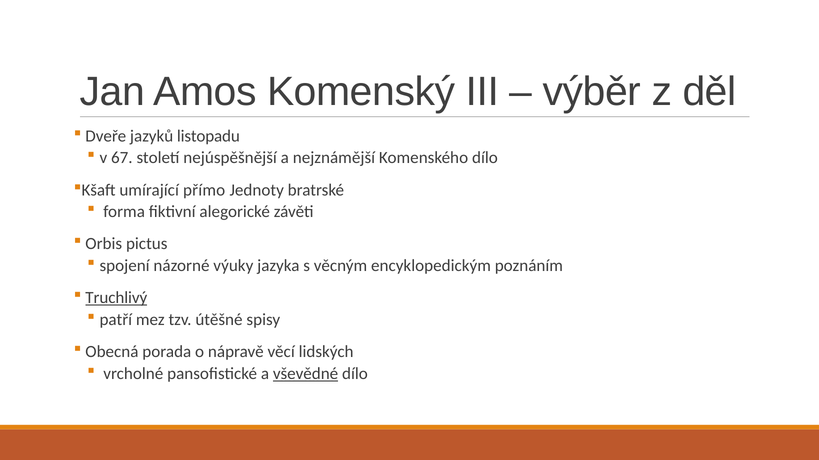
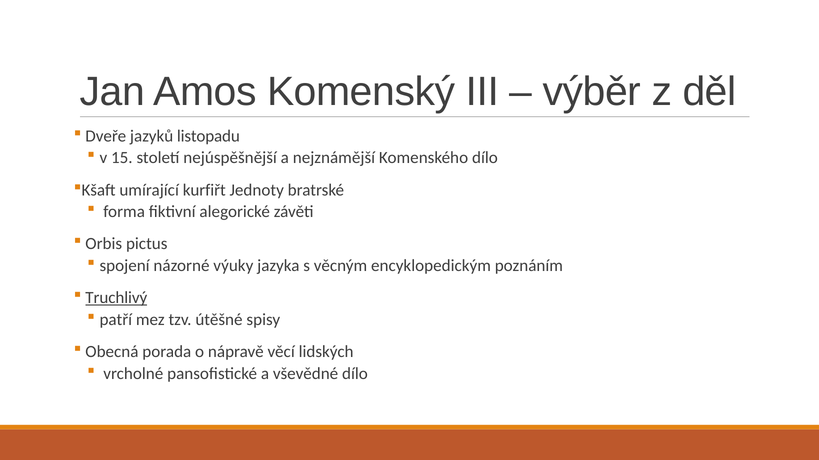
67: 67 -> 15 (122, 158)
přímo: přímo -> kurfiřt (204, 190)
vševědné underline: present -> none (306, 374)
